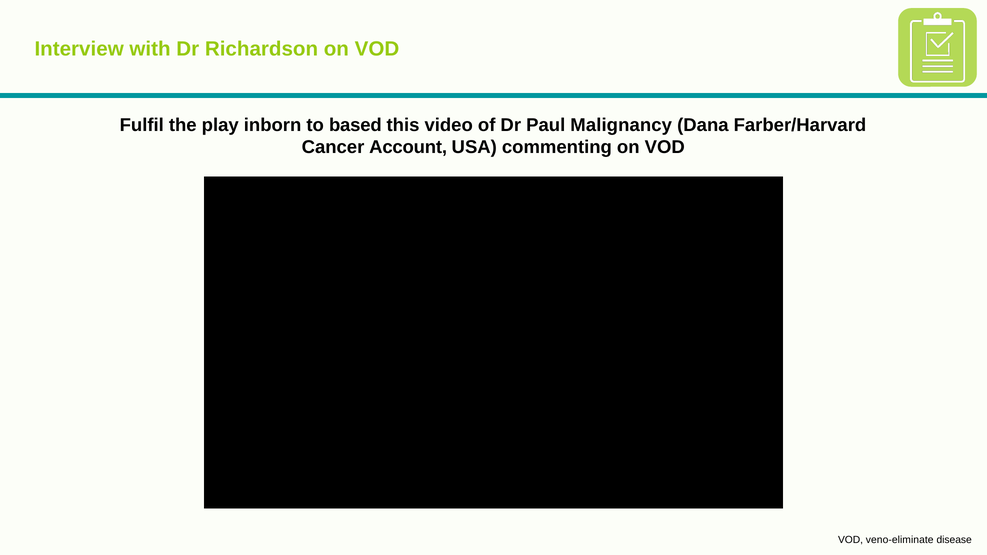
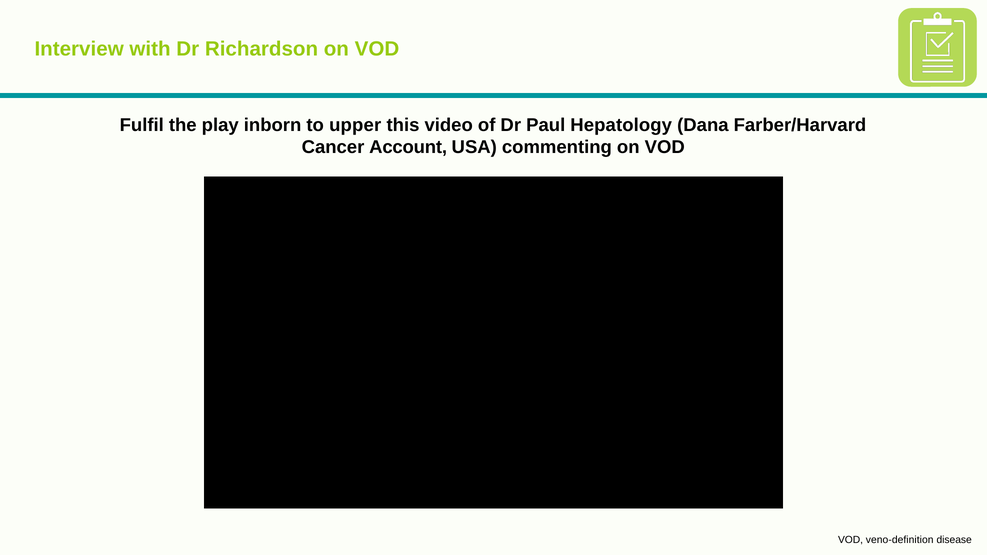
based: based -> upper (355, 125)
Malignancy: Malignancy -> Hepatology (621, 125)
veno-eliminate: veno-eliminate -> veno-definition (900, 540)
